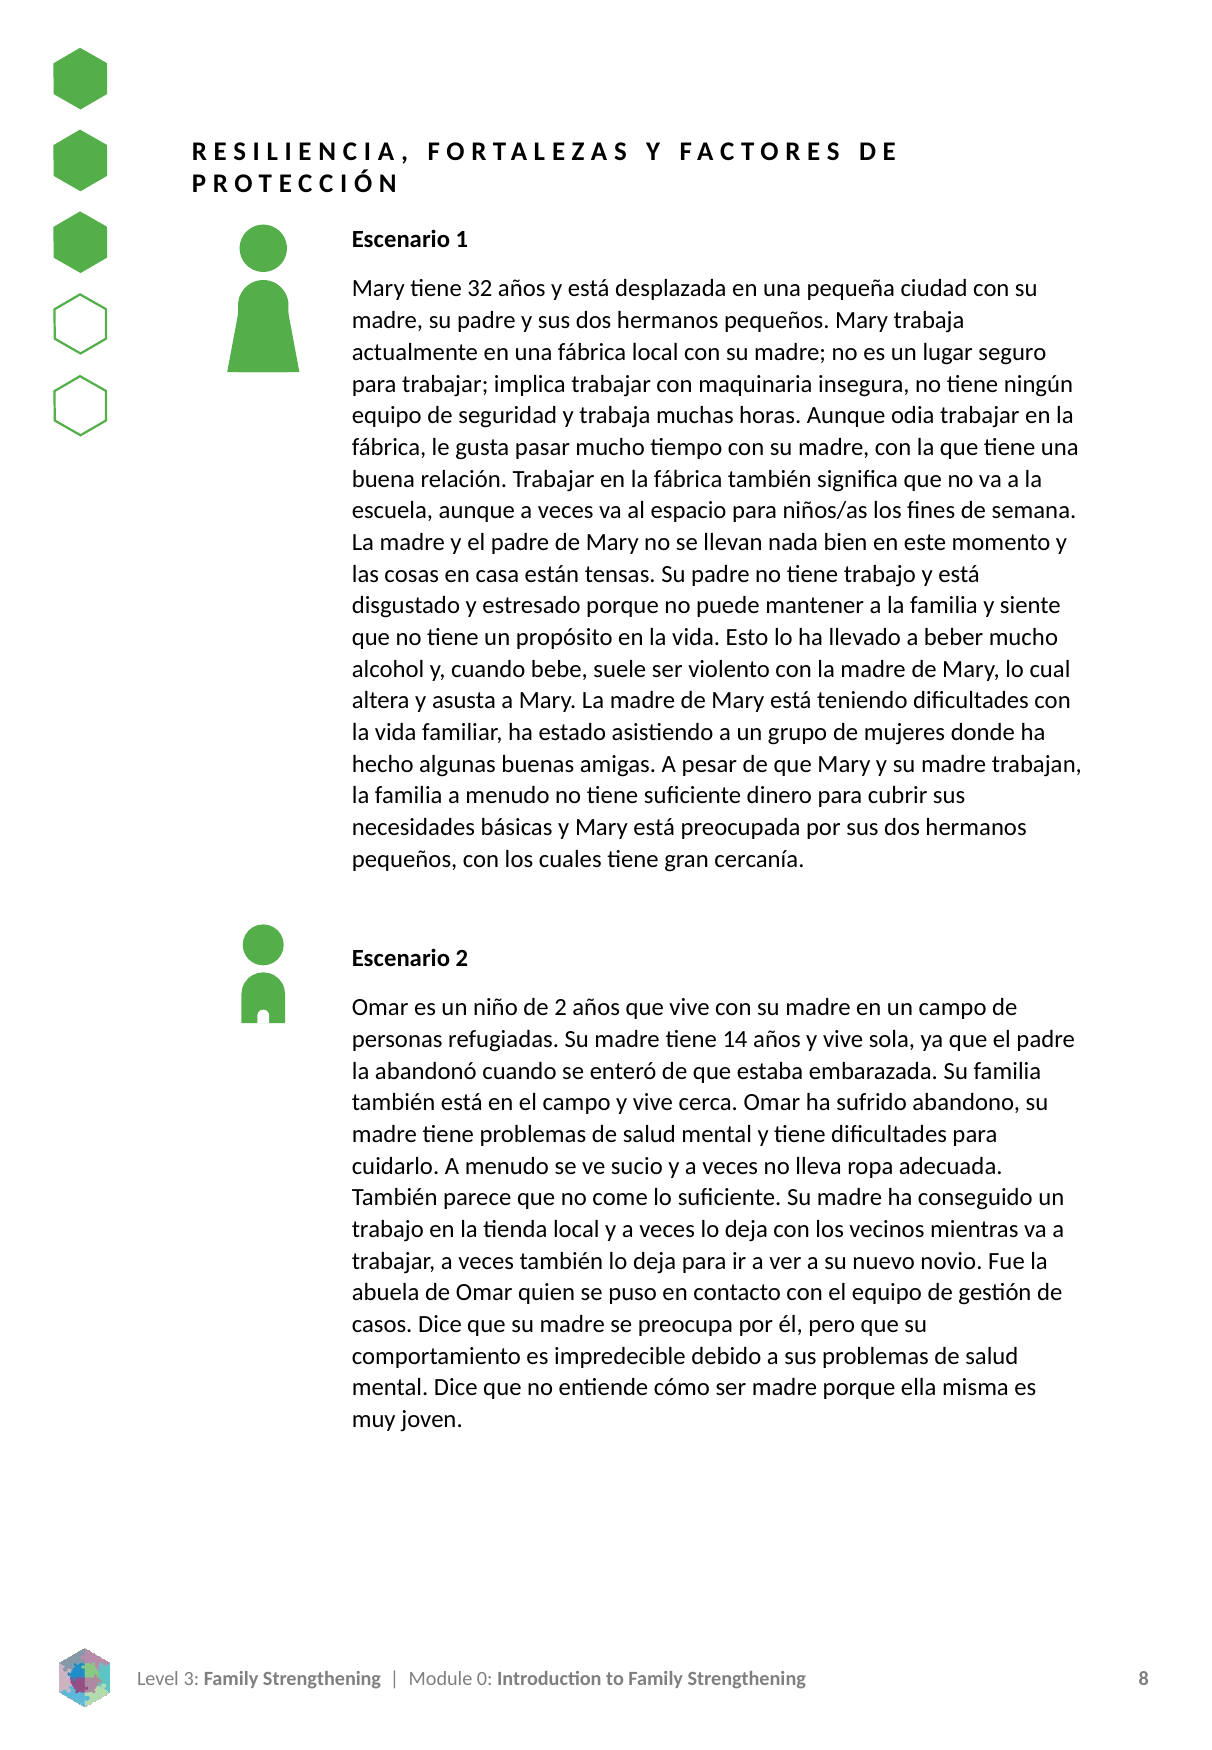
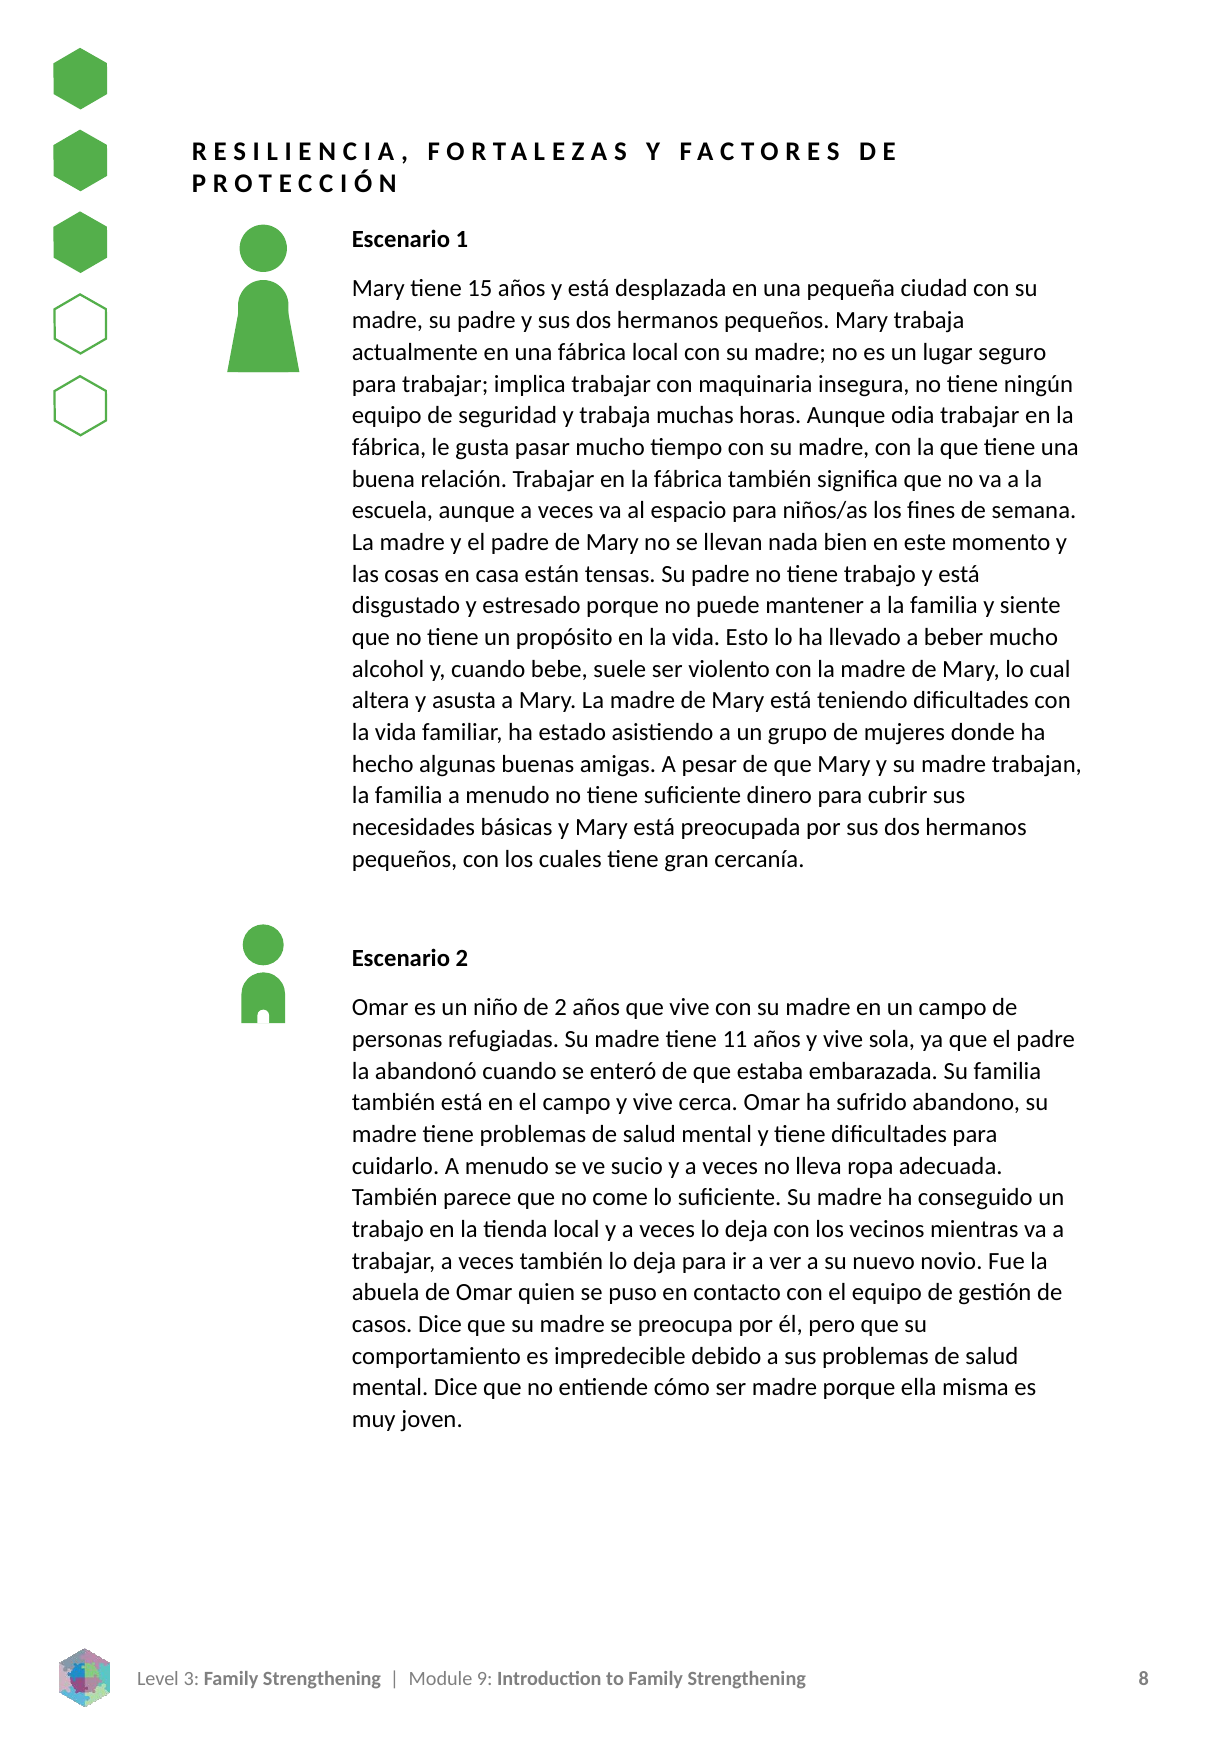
32: 32 -> 15 (480, 289)
14: 14 -> 11 (735, 1040)
0: 0 -> 9 (485, 1679)
